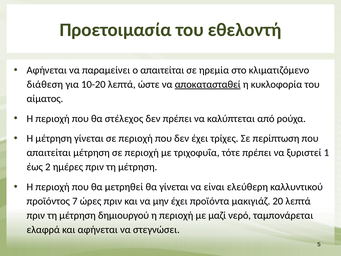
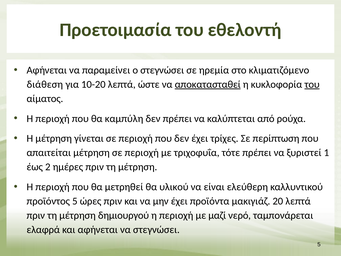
ο απαιτείται: απαιτείται -> στεγνώσει (162, 70)
του underline: none -> present (312, 84)
στέλεχος: στέλεχος -> καμπύλη (124, 118)
θα γίνεται: γίνεται -> υλικού (174, 187)
προϊόντος 7: 7 -> 5 (75, 201)
